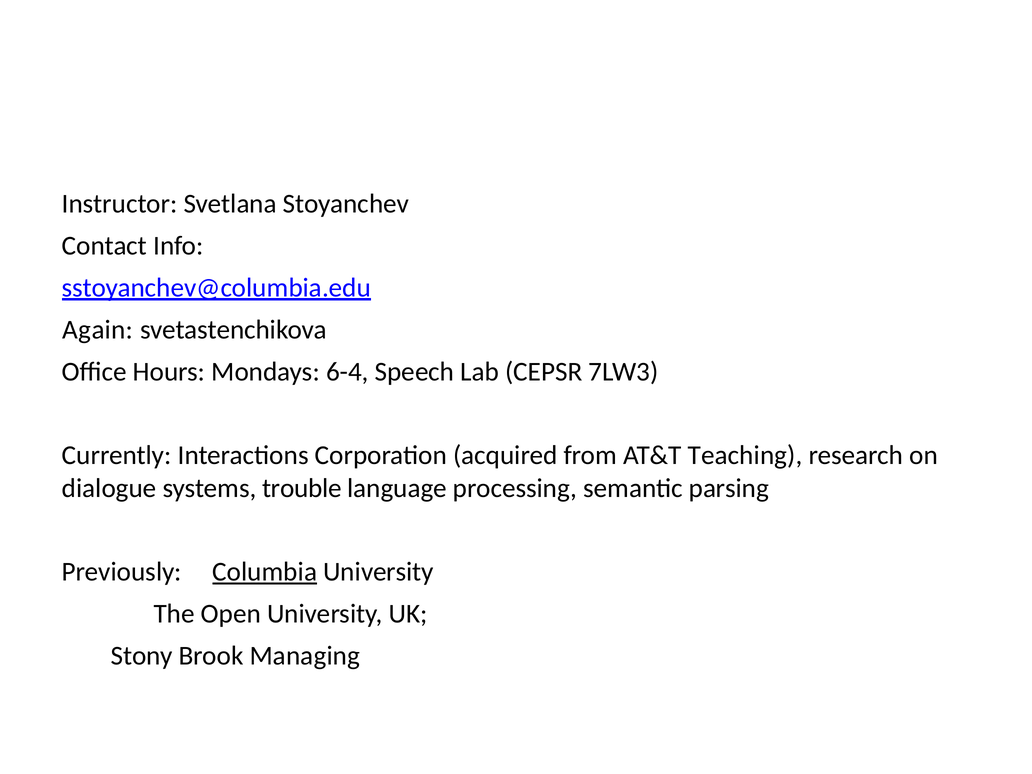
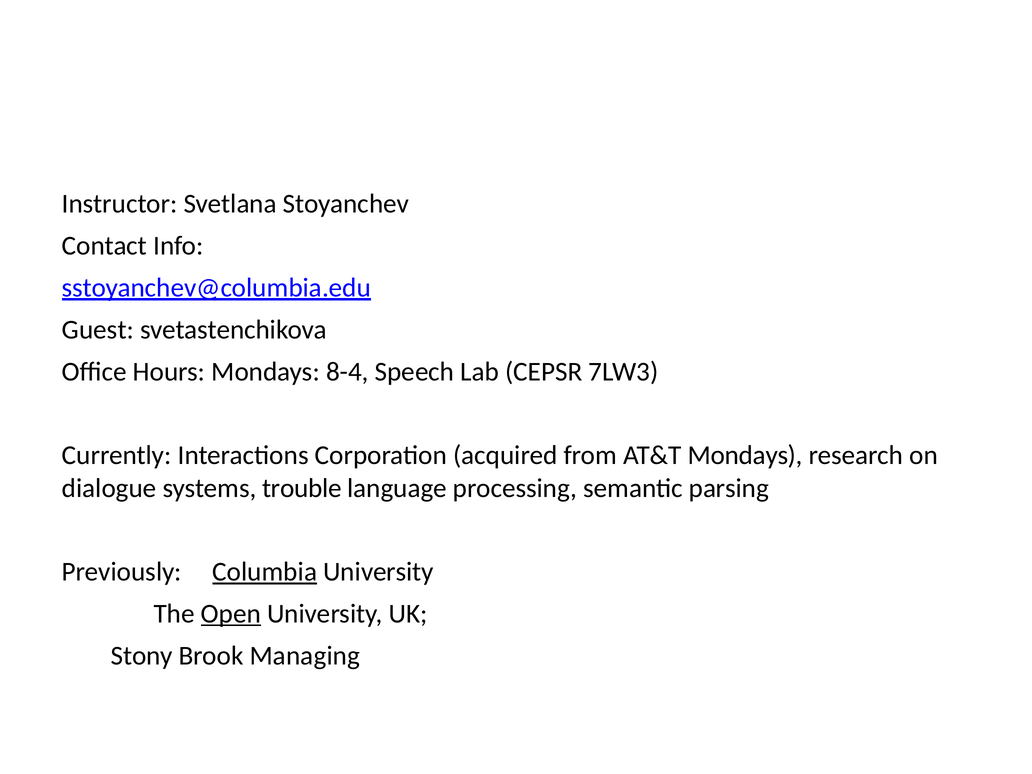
Again: Again -> Guest (98, 330)
6-4: 6-4 -> 8-4 (347, 372)
AT&T Teaching: Teaching -> Mondays (745, 455)
Open underline: none -> present (231, 614)
